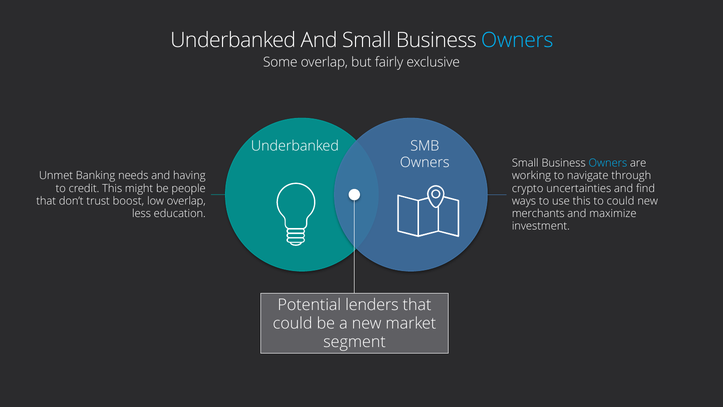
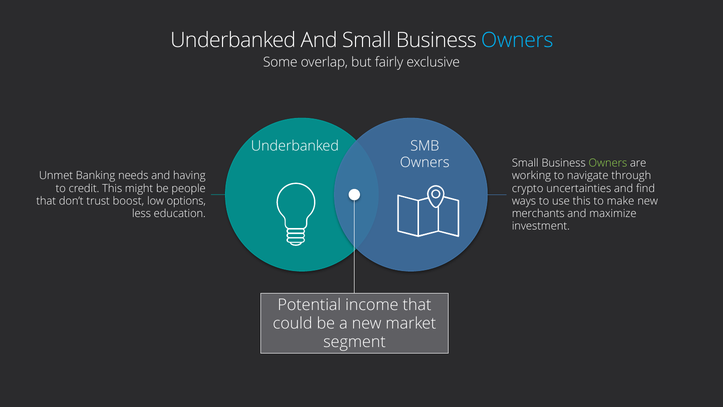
Owners colour: light blue -> light green (608, 163)
low overlap: overlap -> options (186, 201)
to could: could -> make (621, 201)
lenders: lenders -> income (372, 305)
